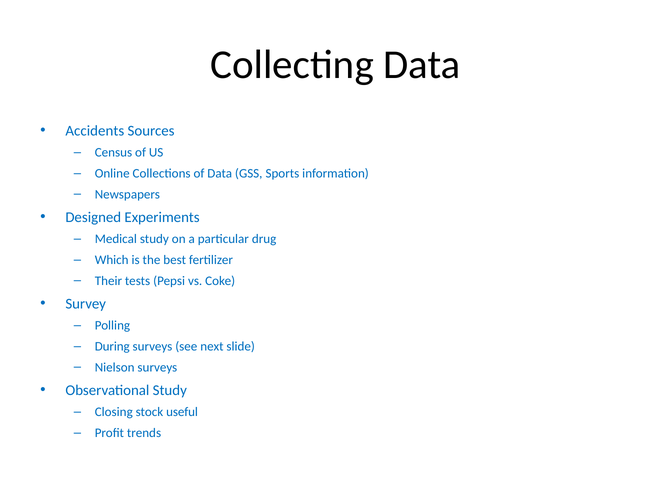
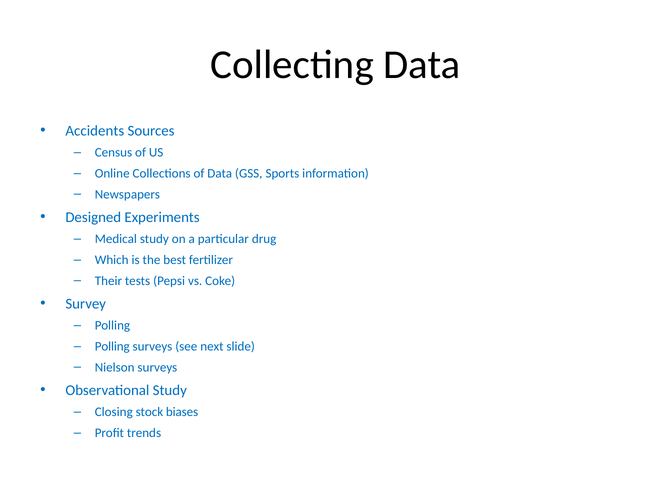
During: During -> Polling (112, 347)
useful: useful -> biases (182, 412)
